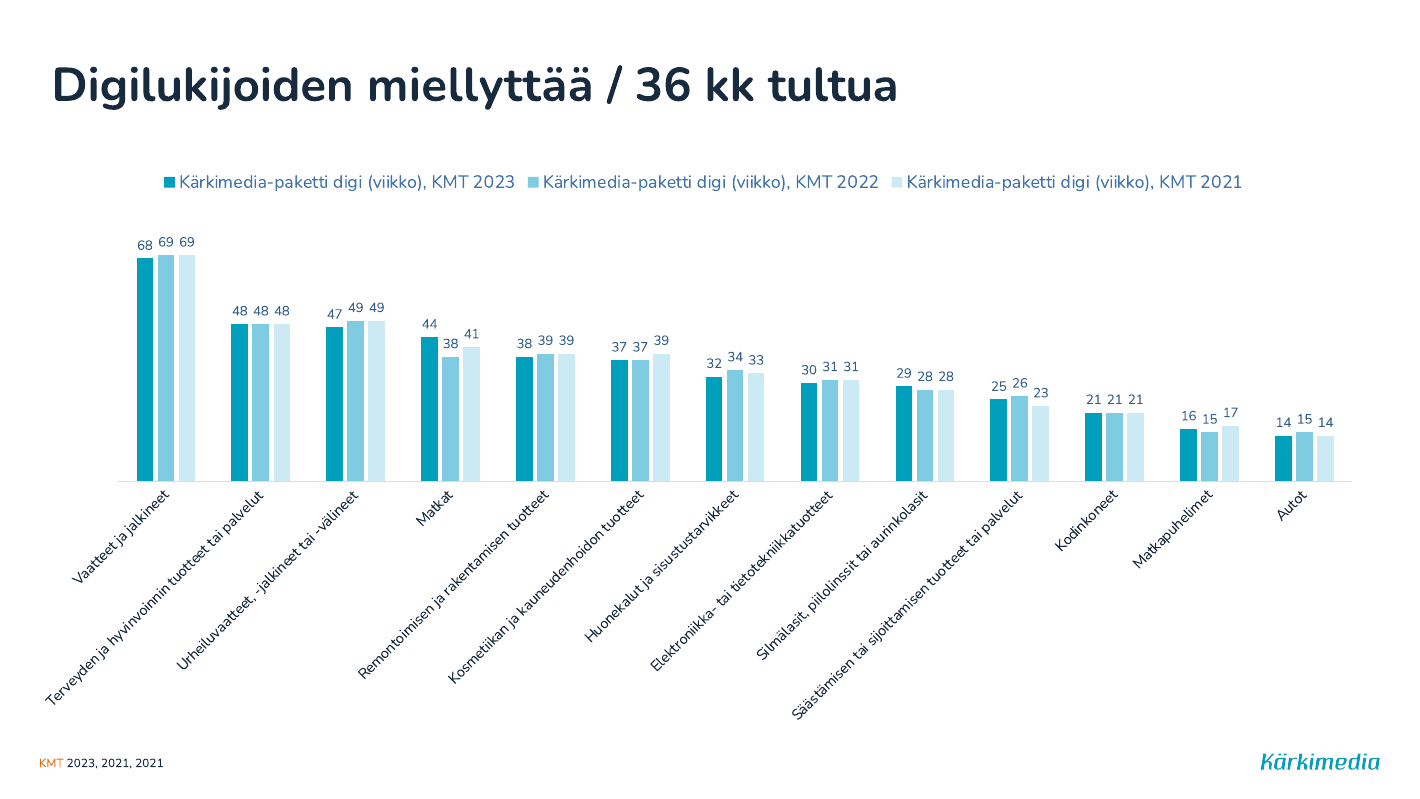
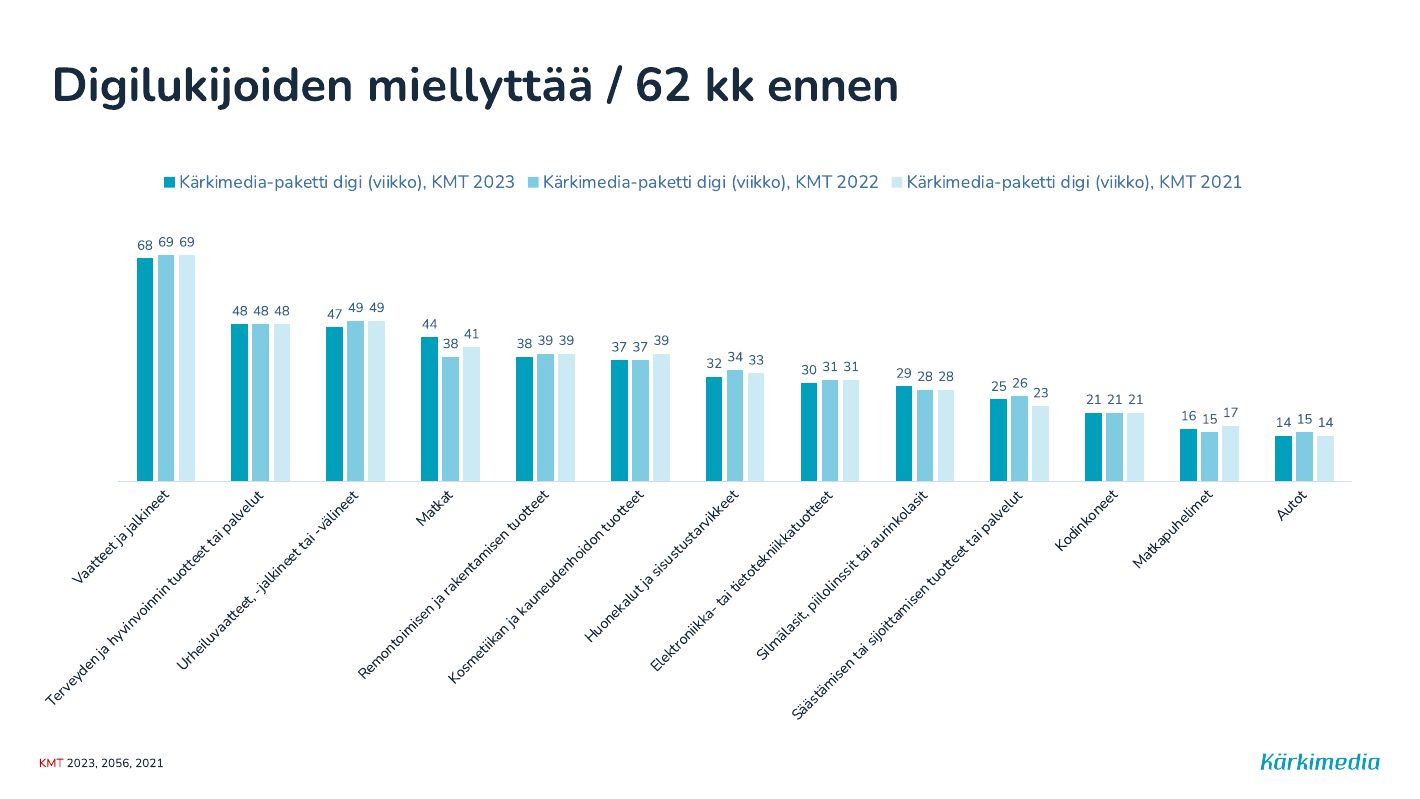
36: 36 -> 62 (663, 85)
tultua: tultua -> ennen (833, 85)
KMT colour: orange -> red (51, 763)
2023 2021: 2021 -> 2056 (116, 763)
